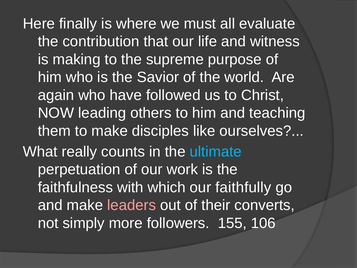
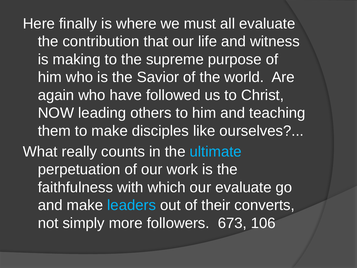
our faithfully: faithfully -> evaluate (243, 187)
leaders colour: pink -> light blue (132, 205)
155: 155 -> 673 (232, 223)
